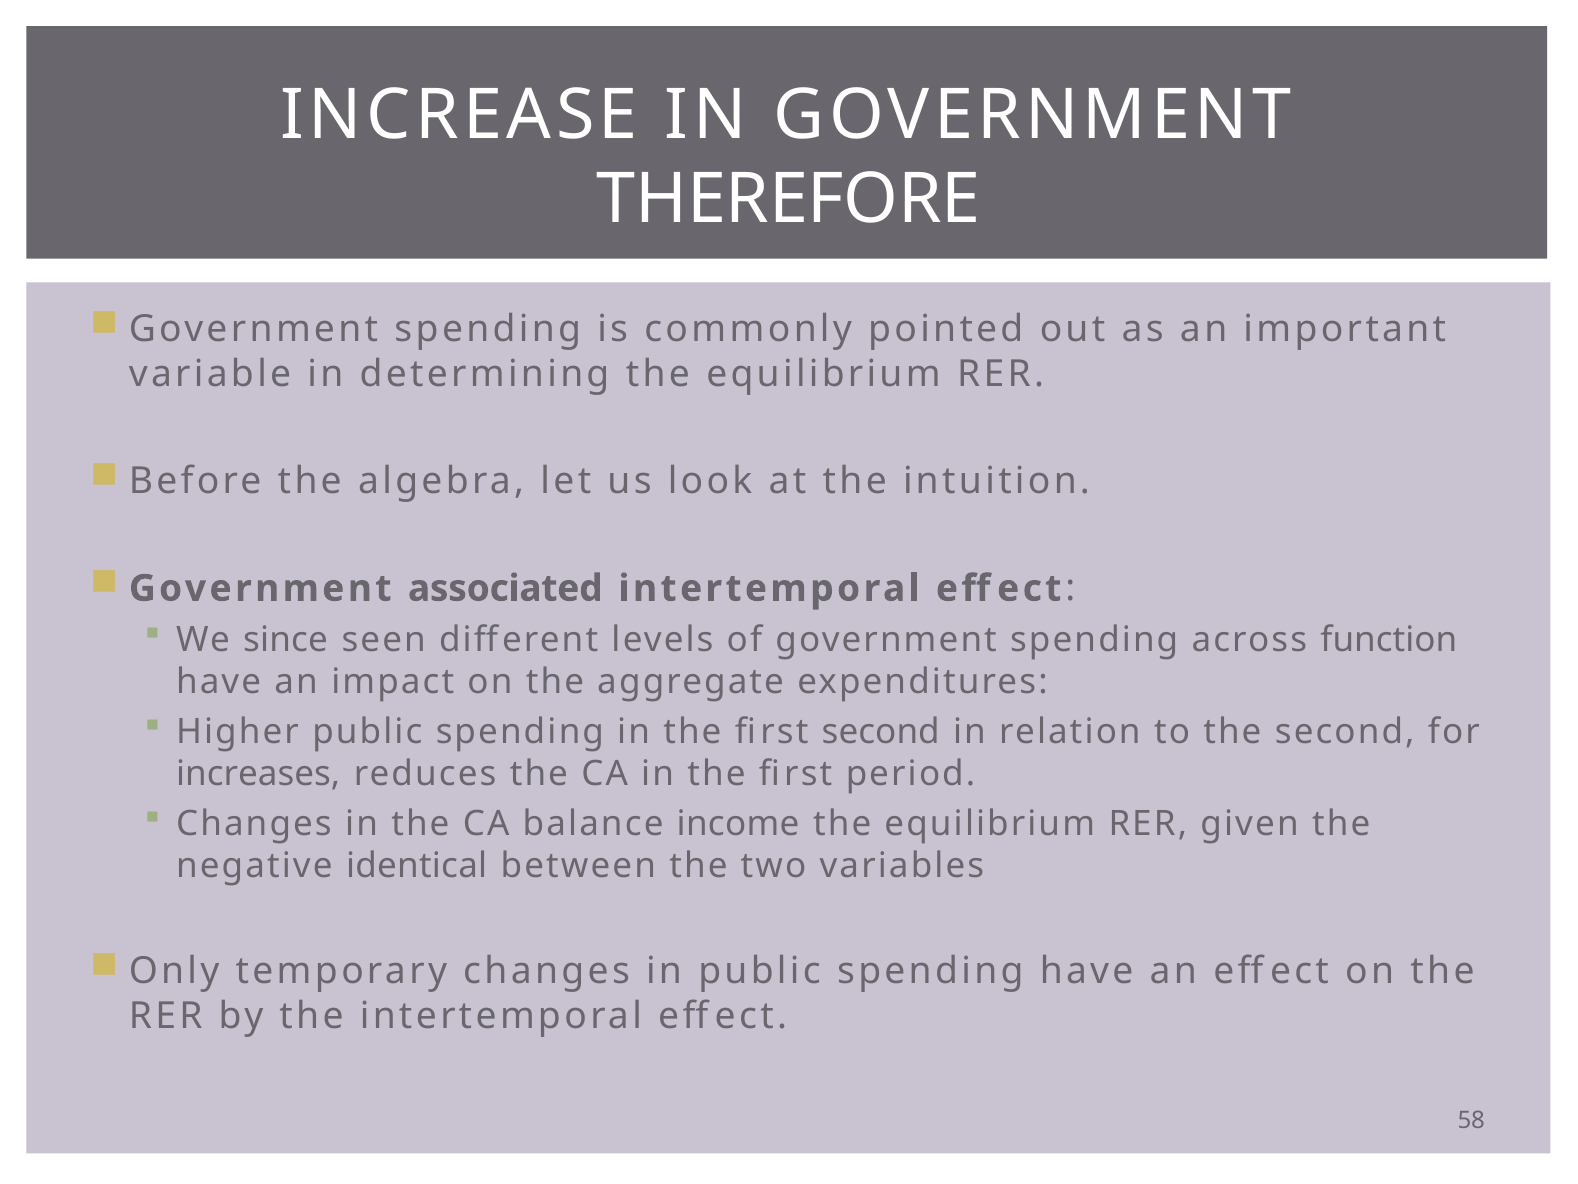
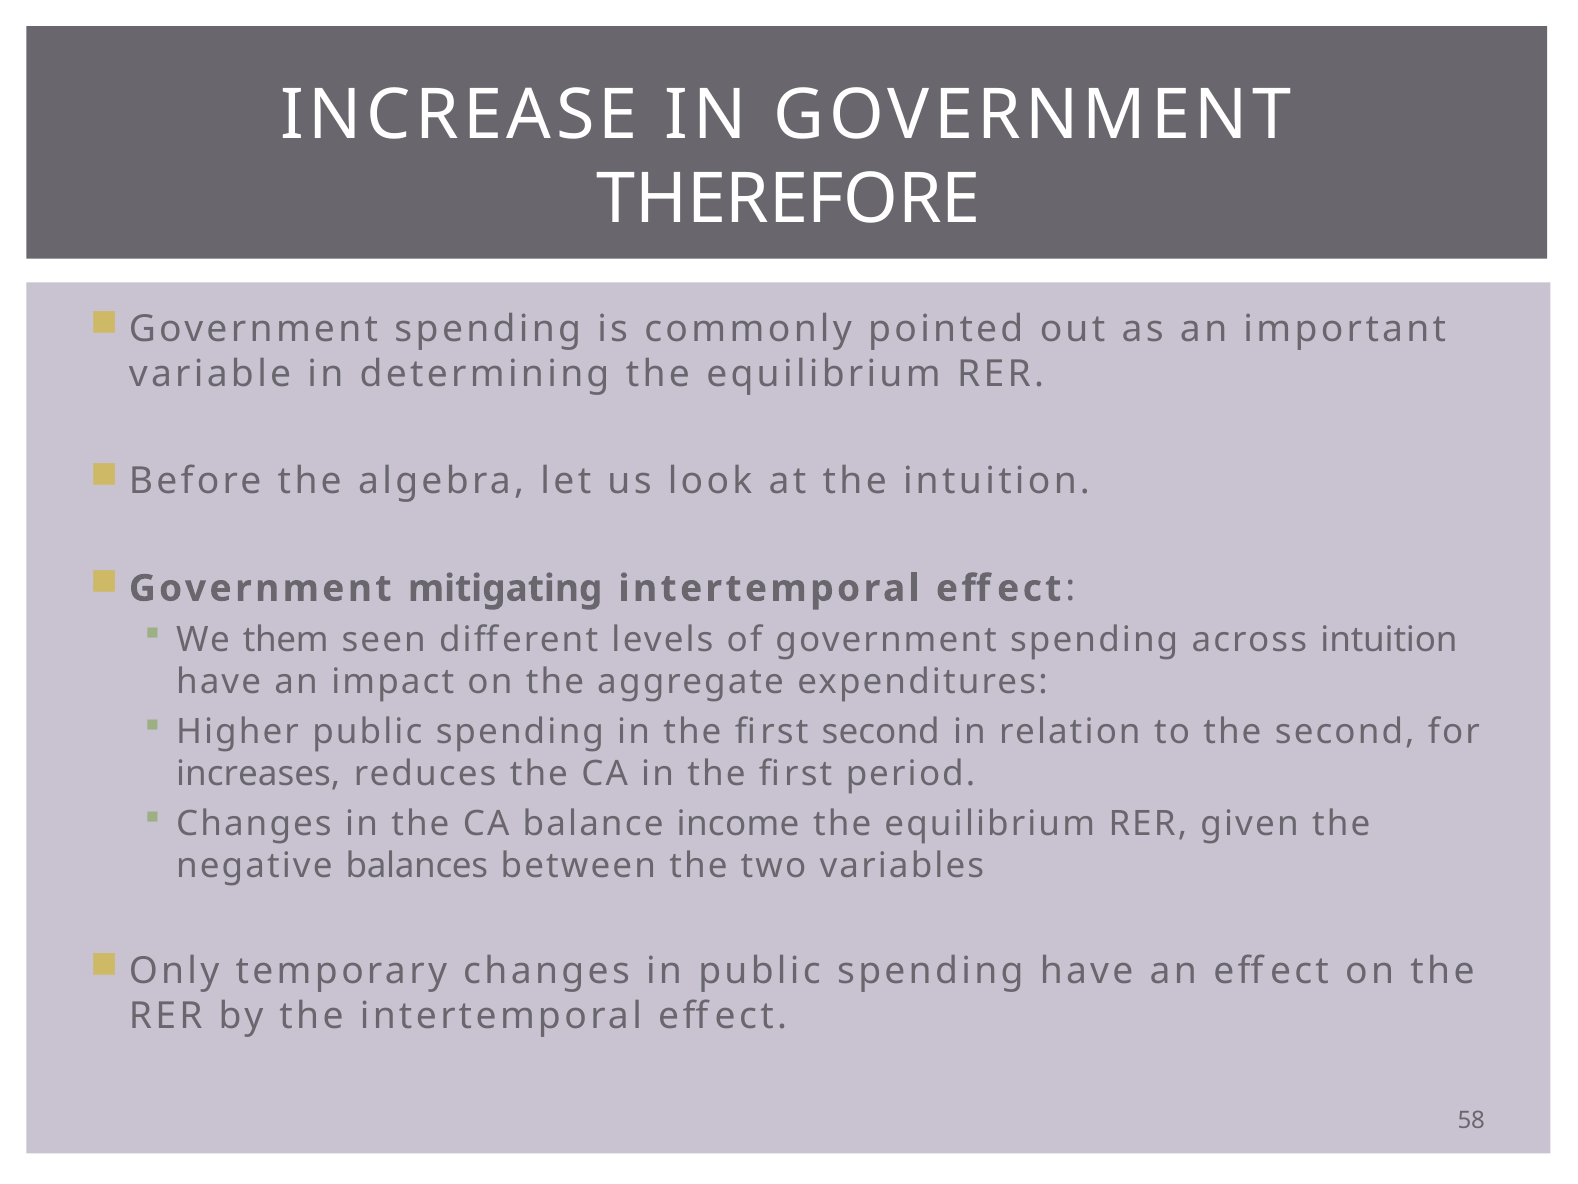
associated: associated -> mitigating (505, 588)
since: since -> them (286, 639)
across function: function -> intuition (1389, 639)
identical: identical -> balances (417, 865)
